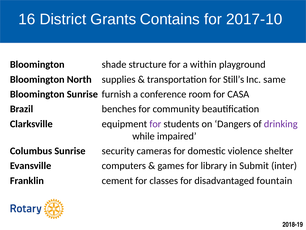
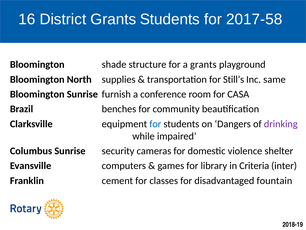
Grants Contains: Contains -> Students (170, 19)
2017-10: 2017-10 -> 2017-58 (254, 19)
a within: within -> grants (203, 64)
for colour: purple -> blue (155, 124)
Submit: Submit -> Criteria (254, 165)
